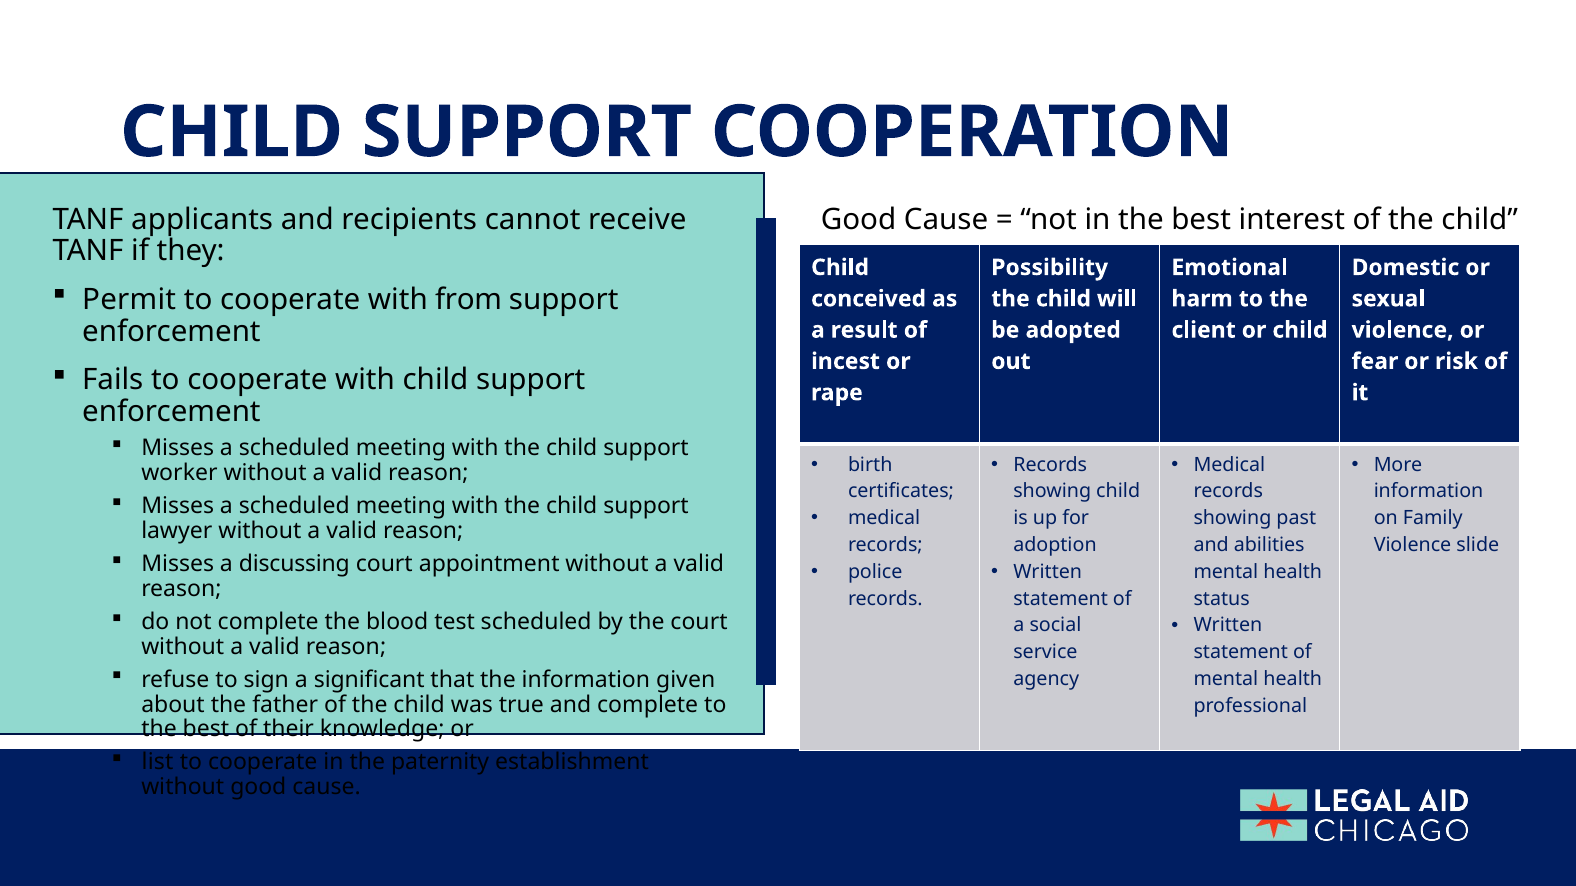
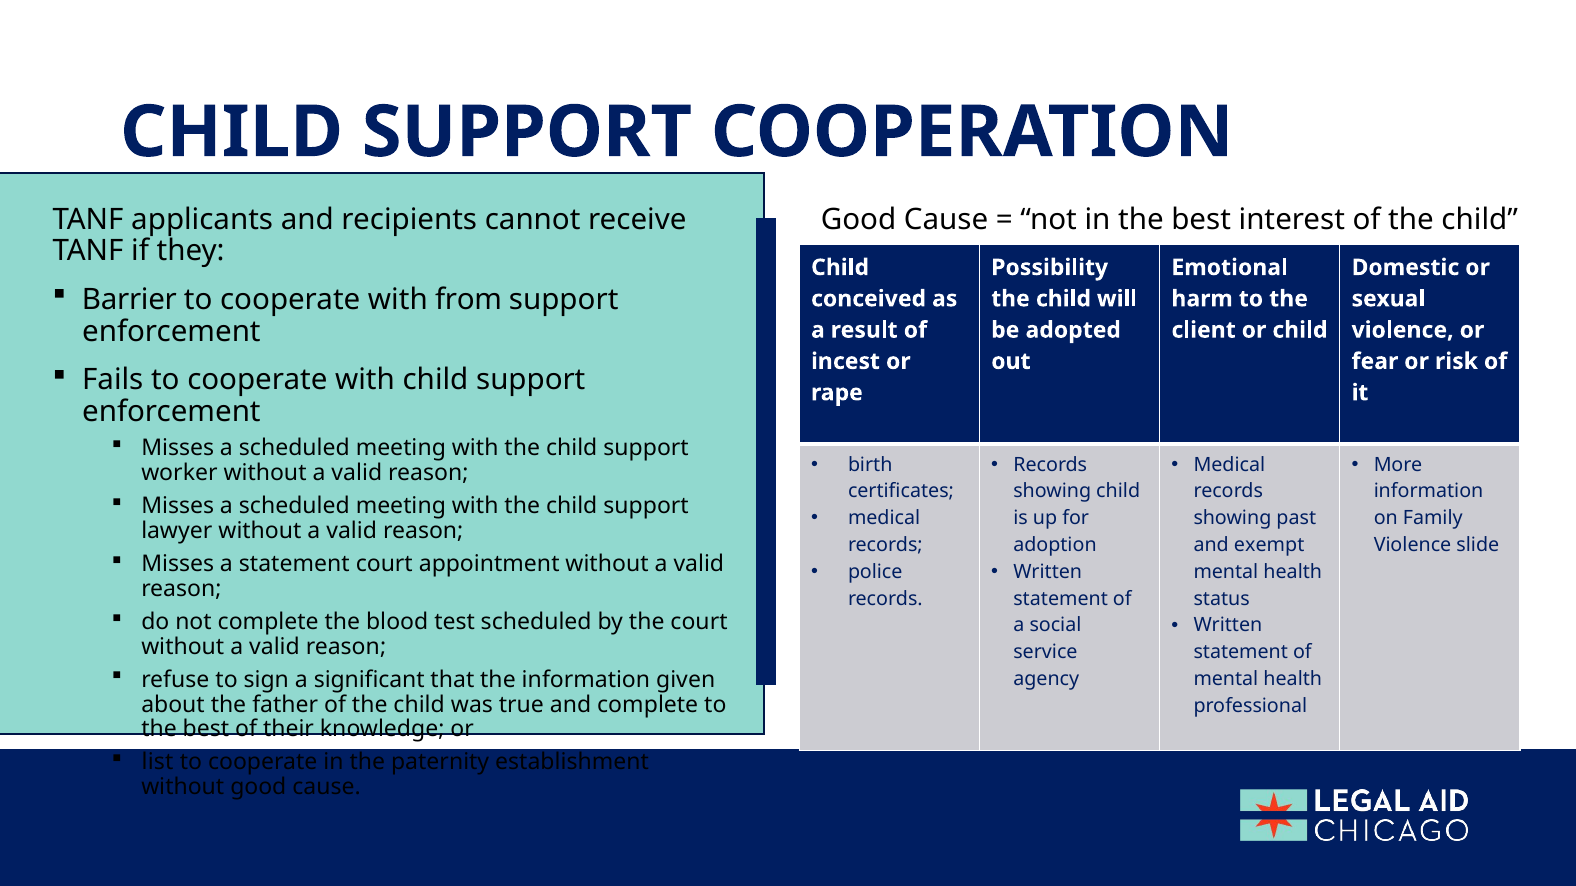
Permit: Permit -> Barrier (129, 300)
abilities: abilities -> exempt (1269, 545)
a discussing: discussing -> statement (294, 564)
